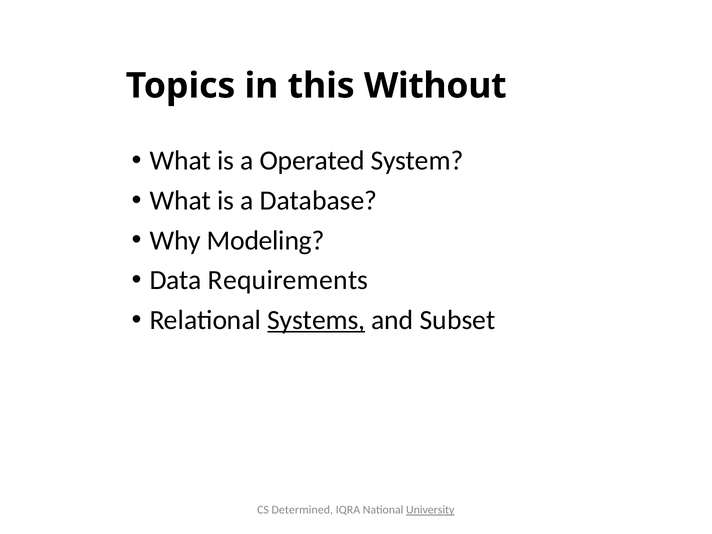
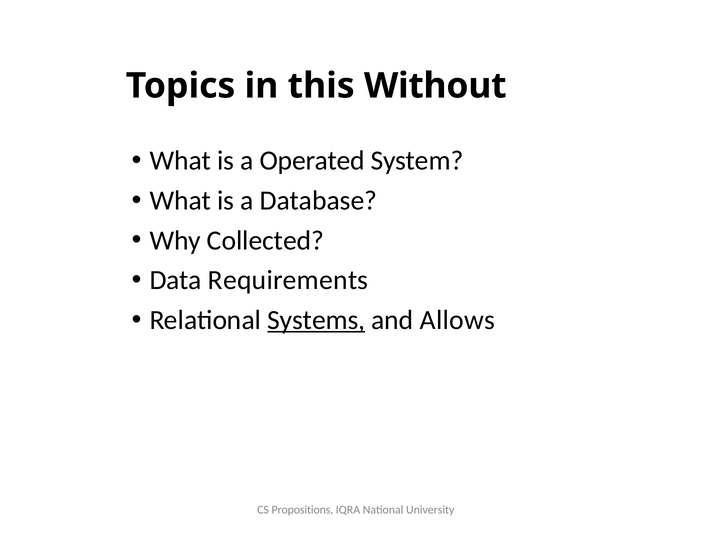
Modeling: Modeling -> Collected (266, 240)
Subset: Subset -> Allows (457, 320)
Determined: Determined -> Propositions (302, 510)
University underline: present -> none (430, 510)
